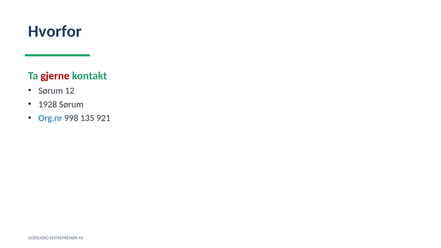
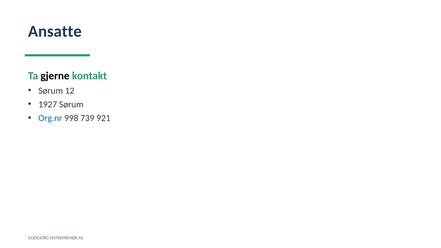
Hvorfor: Hvorfor -> Ansatte (55, 31)
gjerne colour: red -> black (55, 76)
1928: 1928 -> 1927 (48, 104)
135: 135 -> 739 (87, 118)
